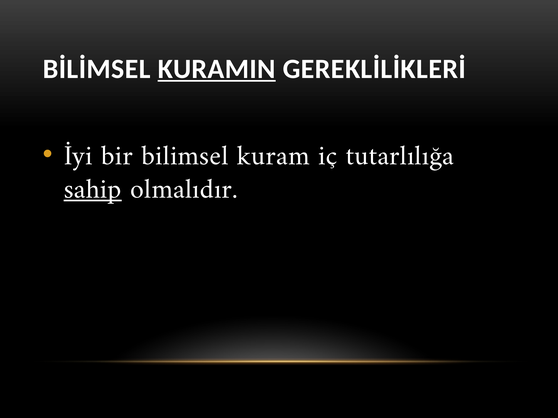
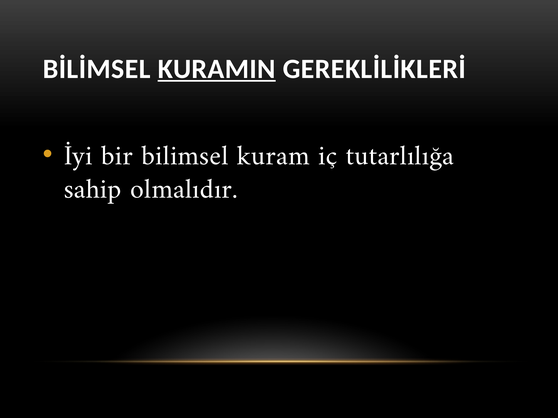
sahip underline: present -> none (93, 189)
